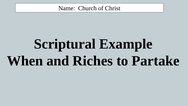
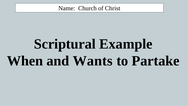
Riches: Riches -> Wants (93, 61)
